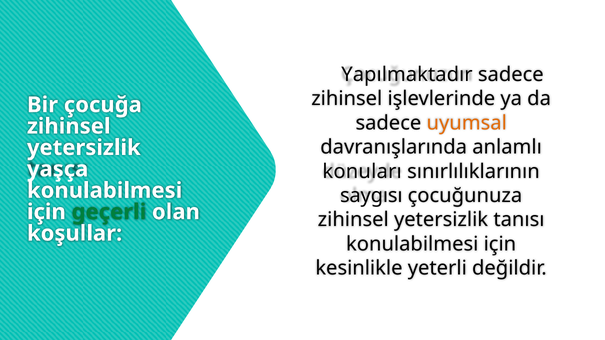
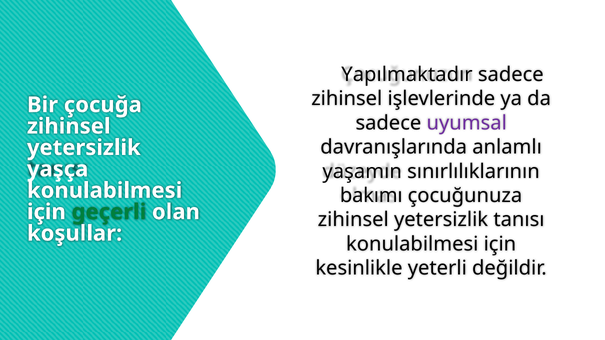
uyumsal colour: orange -> purple (467, 123)
konuları: konuları -> yaşamın (362, 172)
saygısı: saygısı -> bakımı (371, 196)
